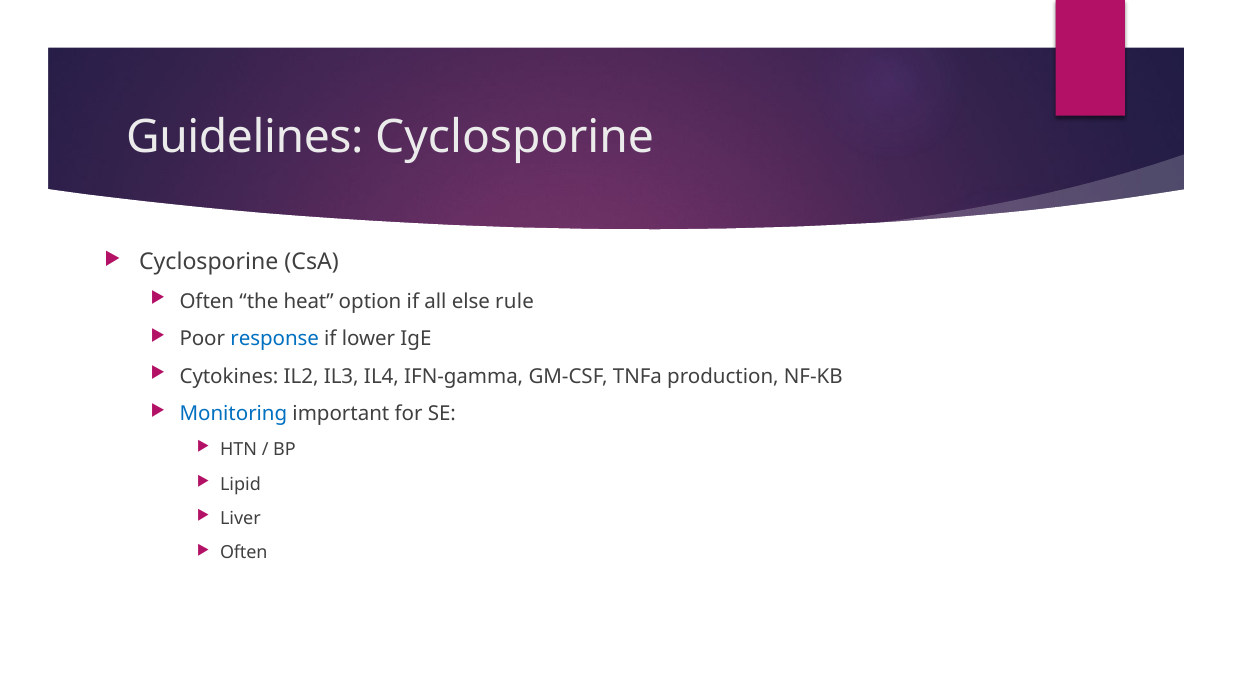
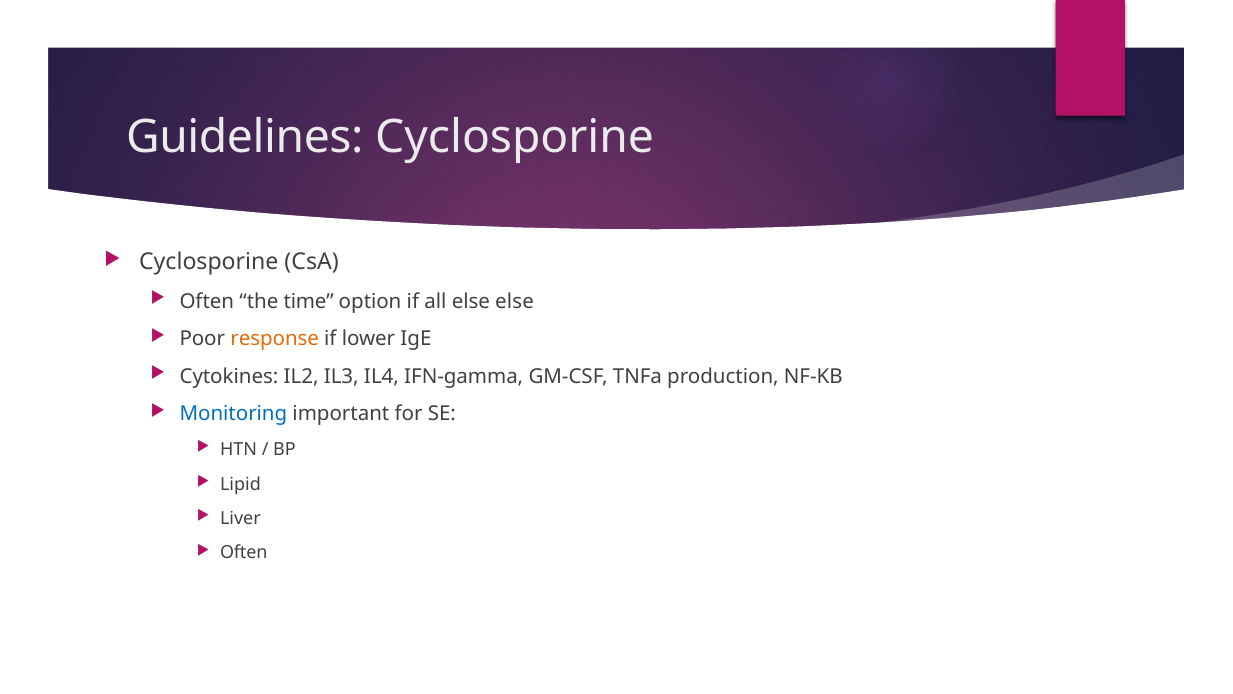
heat: heat -> time (309, 301)
else rule: rule -> else (515, 301)
response colour: blue -> orange (275, 339)
